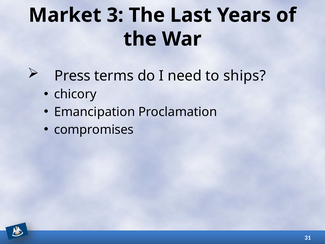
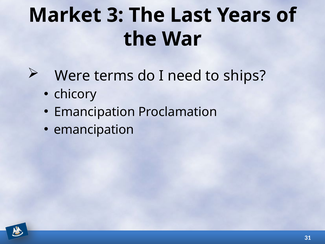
Press: Press -> Were (72, 76)
compromises: compromises -> emancipation (94, 130)
